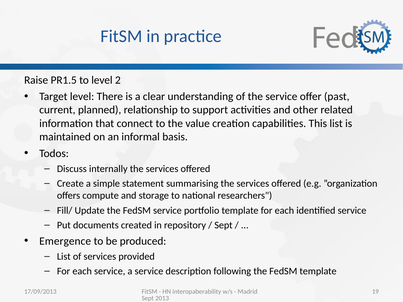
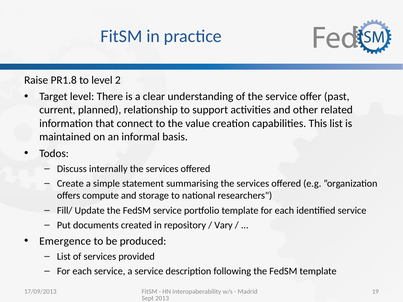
PR1.5: PR1.5 -> PR1.8 (64, 80)
Sept: Sept -> Vary (223, 225)
